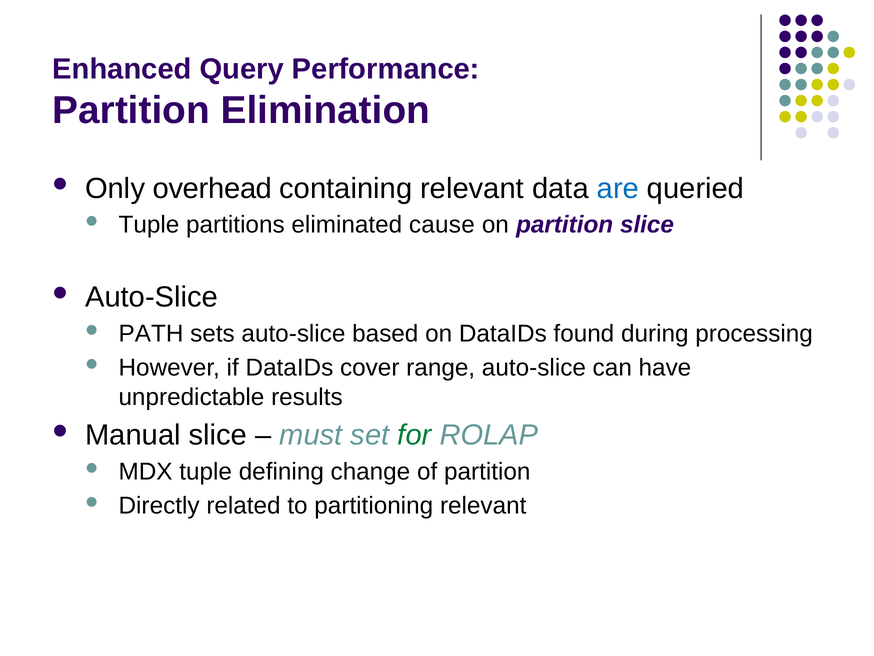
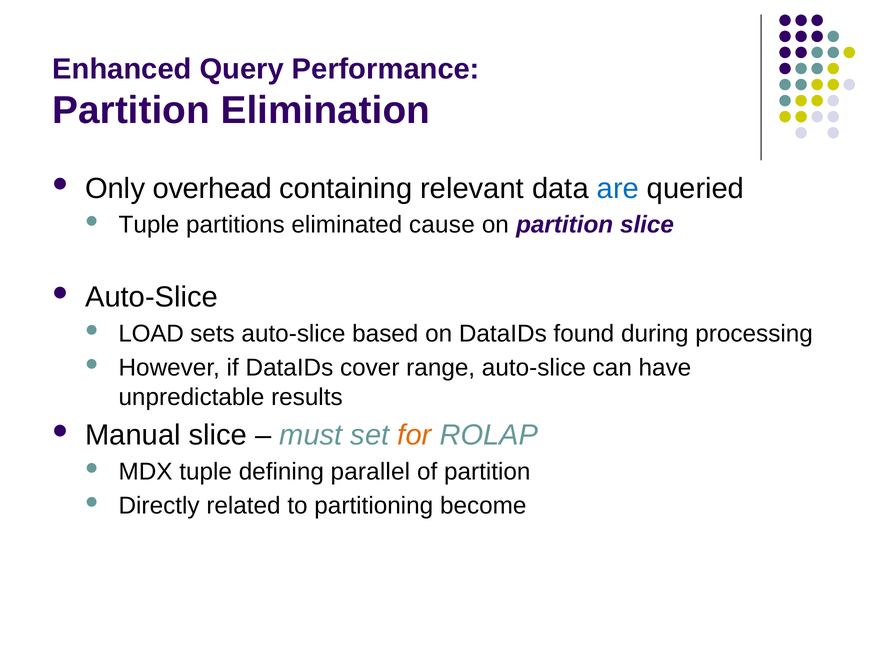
PATH: PATH -> LOAD (151, 334)
for colour: green -> orange (414, 435)
change: change -> parallel (370, 471)
partitioning relevant: relevant -> become (483, 505)
